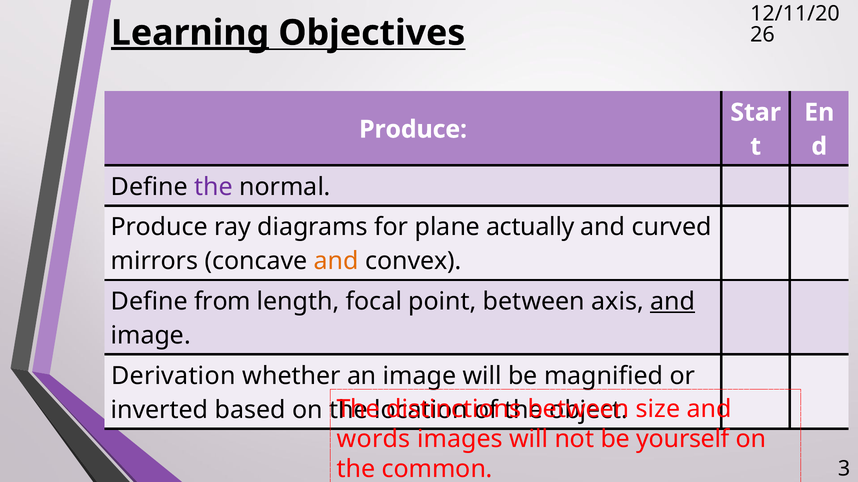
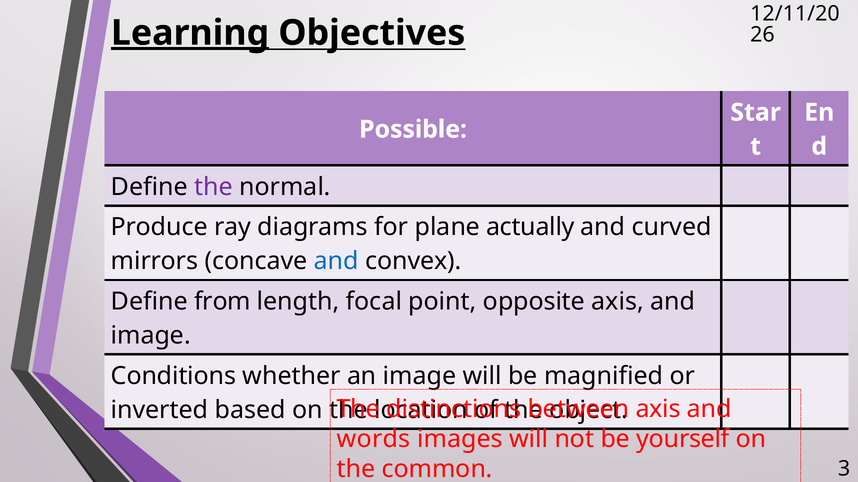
Produce: Produce -> Possible (413, 130)
and colour: orange -> blue (336, 262)
point between: between -> opposite (534, 302)
and underline: present -> none (673, 302)
Derivation: Derivation -> Conditions (174, 376)
size: size -> axis (658, 410)
